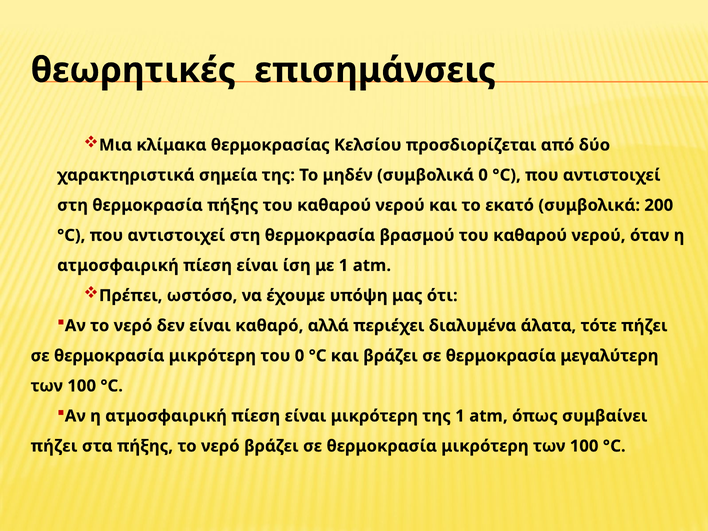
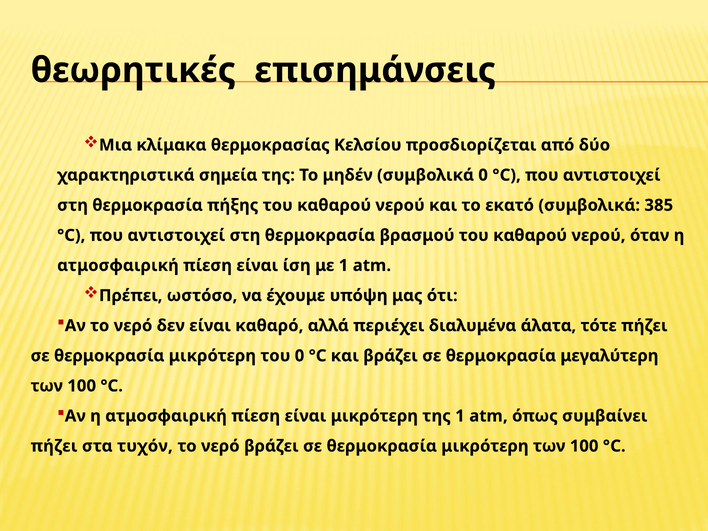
200: 200 -> 385 (659, 205)
στα πήξης: πήξης -> τυχόν (145, 446)
